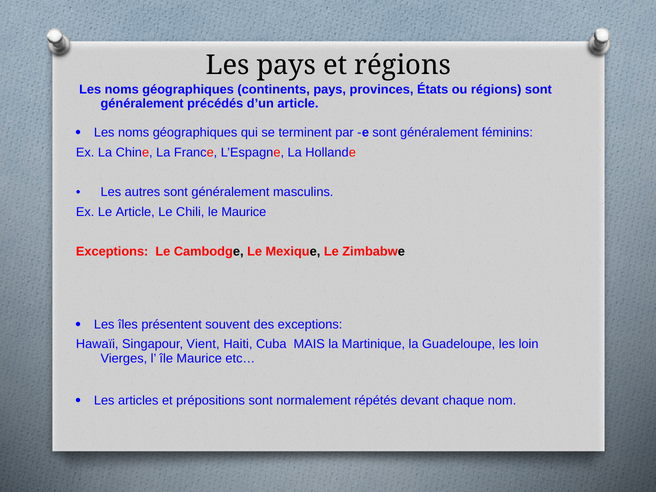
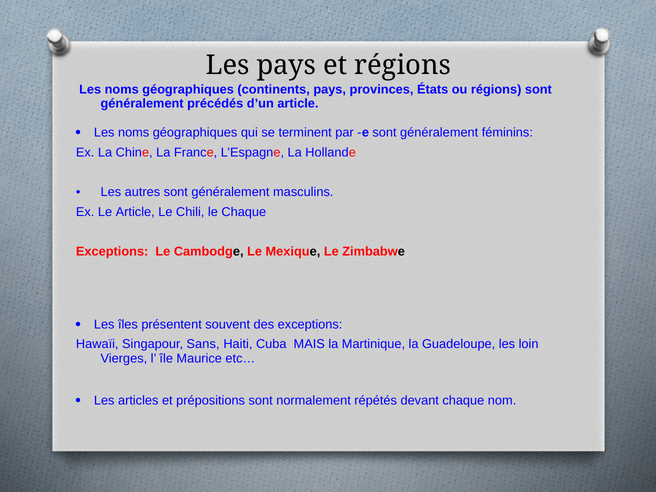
le Maurice: Maurice -> Chaque (244, 212)
Vient: Vient -> Sans (203, 344)
